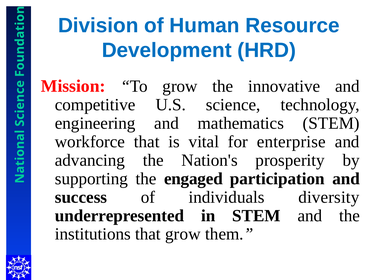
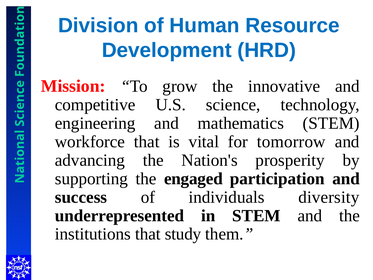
enterprise: enterprise -> tomorrow (291, 142)
that grow: grow -> study (183, 234)
